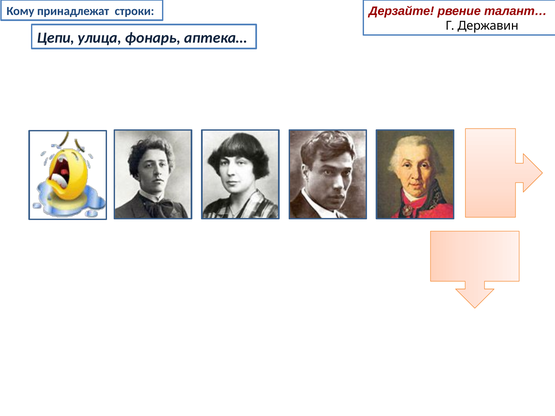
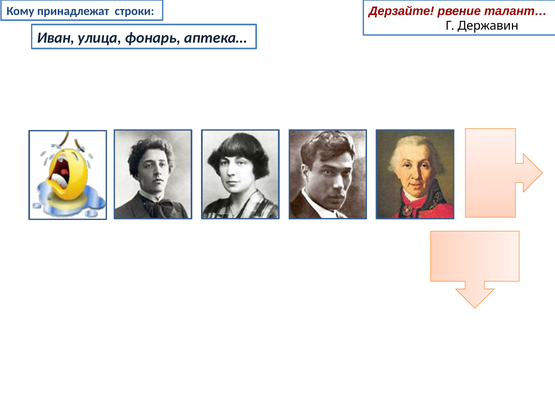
Цепи: Цепи -> Иван (56, 38)
